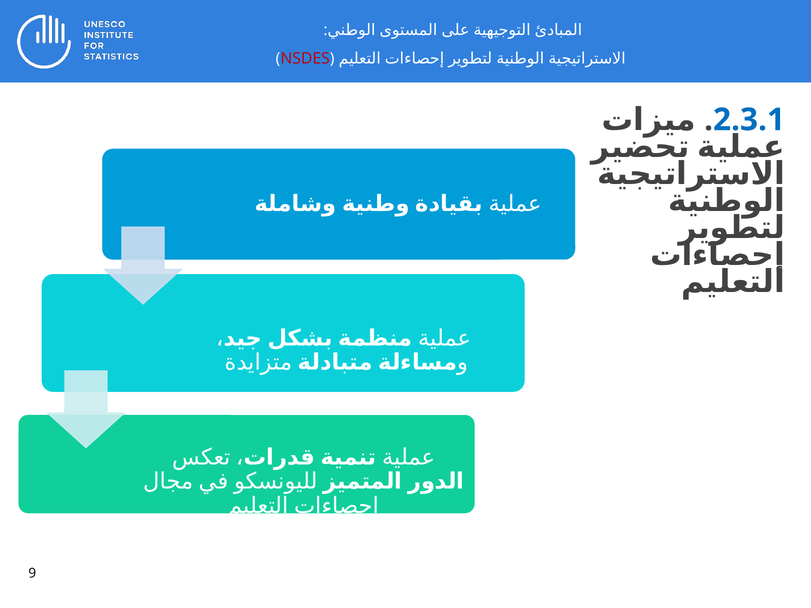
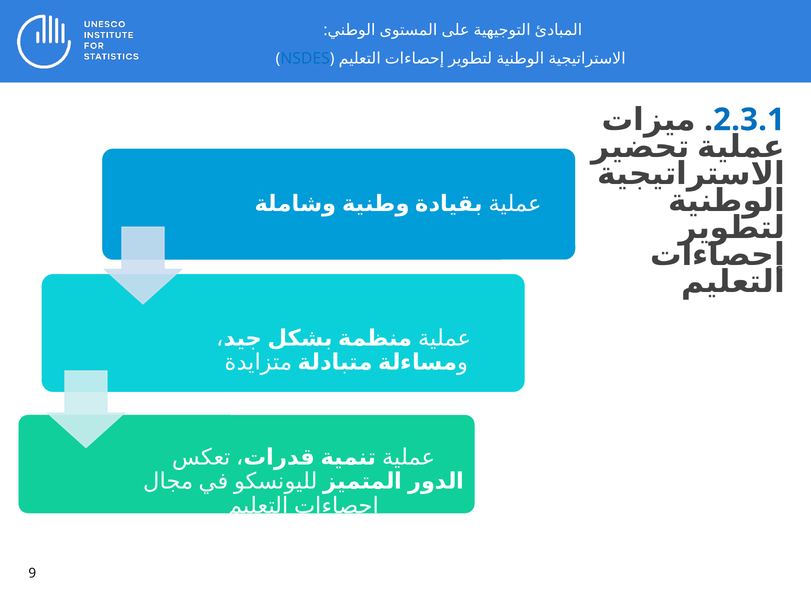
NSDES colour: red -> blue (305, 58)
